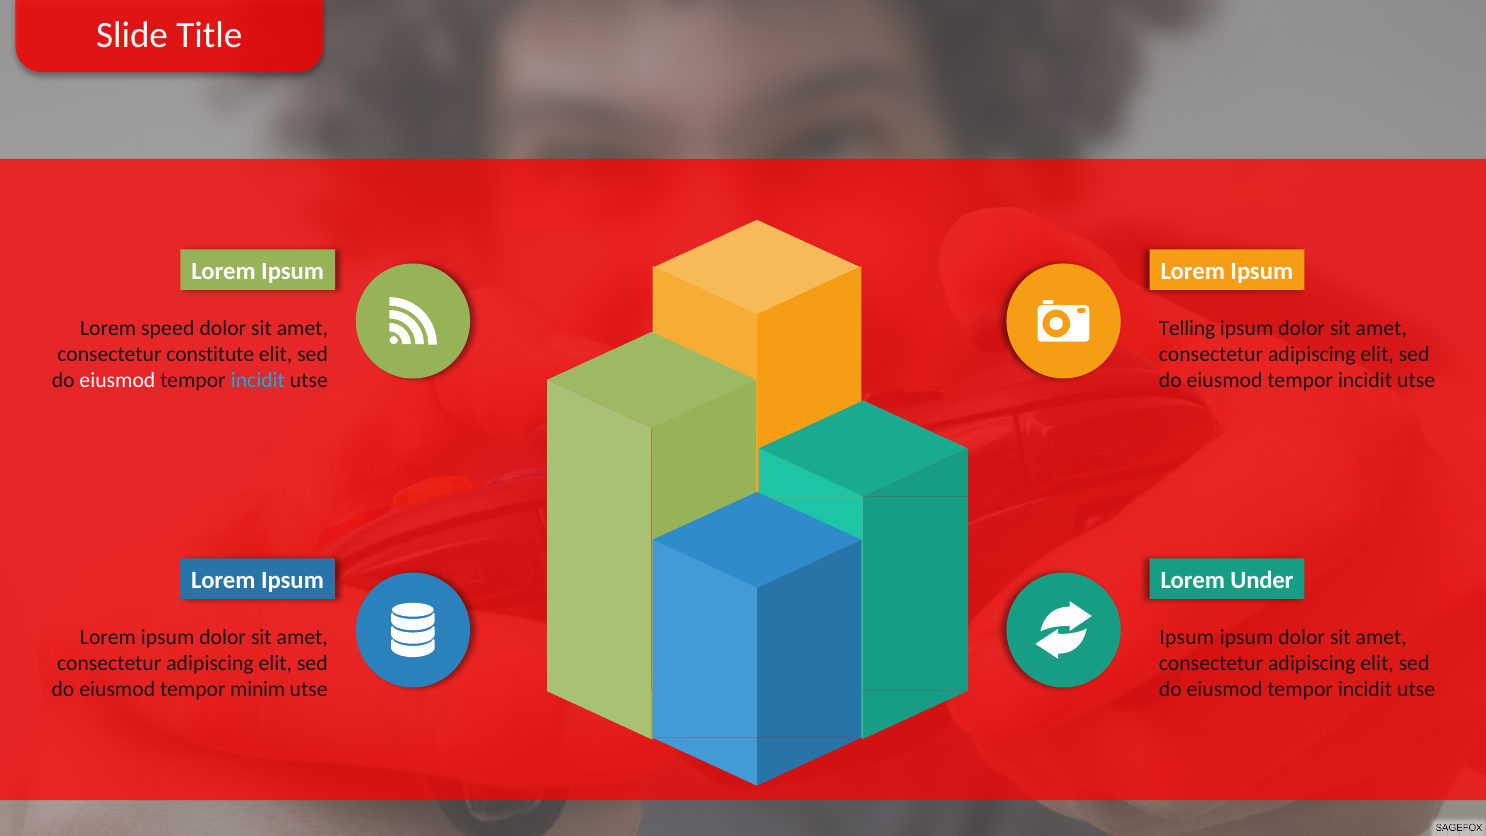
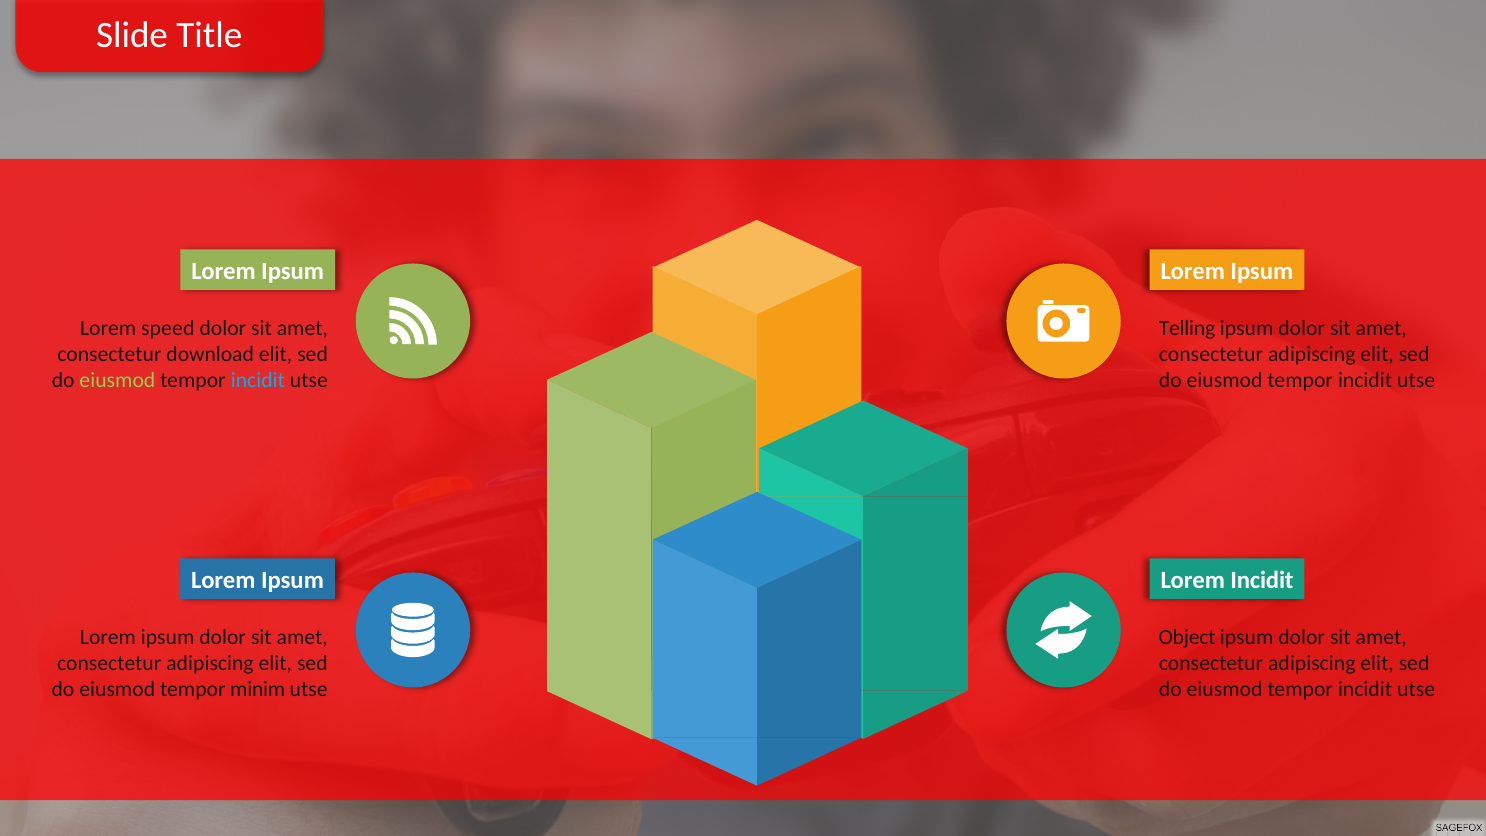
constitute: constitute -> download (210, 354)
eiusmod colour: white -> light green (117, 380)
Lorem Under: Under -> Incidit (1262, 580)
Ipsum: Ipsum -> Object (1187, 637)
